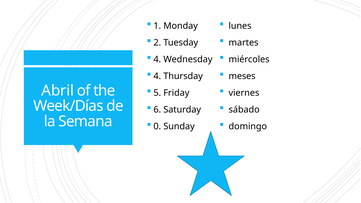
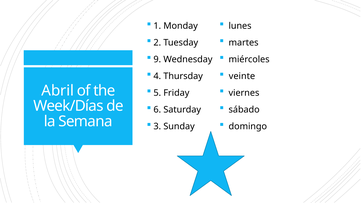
4: 4 -> 9 (157, 59)
meses: meses -> veinte (242, 76)
0: 0 -> 3 (157, 126)
